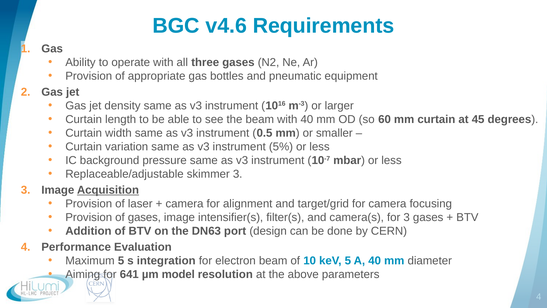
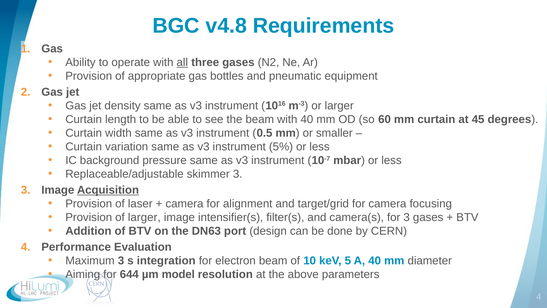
v4.6: v4.6 -> v4.8 (226, 26)
all underline: none -> present (182, 62)
of gases: gases -> larger (144, 217)
Maximum 5: 5 -> 3 (121, 261)
641: 641 -> 644 (129, 274)
